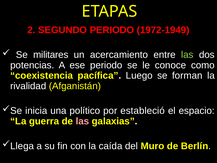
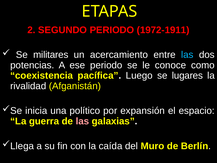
1972-1949: 1972-1949 -> 1972-1911 (163, 30)
las colour: light green -> light blue (187, 55)
forman: forman -> lugares (187, 76)
estableció: estableció -> expansión (143, 111)
